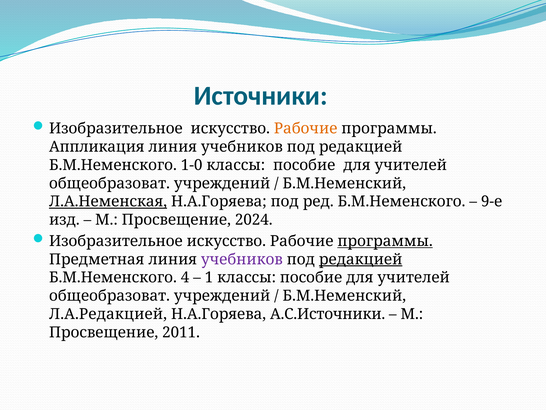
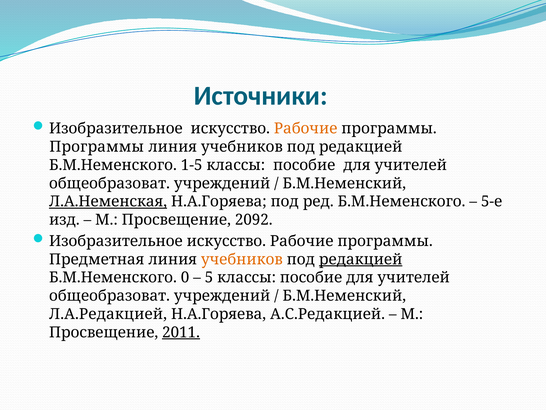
Аппликация: Аппликация -> Программы (97, 147)
1-0: 1-0 -> 1-5 (192, 165)
9-е: 9-е -> 5-е (492, 201)
2024: 2024 -> 2092 (254, 220)
программы underline: present -> none (385, 241)
учебников colour: purple -> orange (242, 259)
4: 4 -> 0 (185, 277)
1: 1 -> 5 (209, 277)
А.С.Источники: А.С.Источники -> А.С.Редакцией (328, 314)
2011 underline: none -> present (181, 332)
